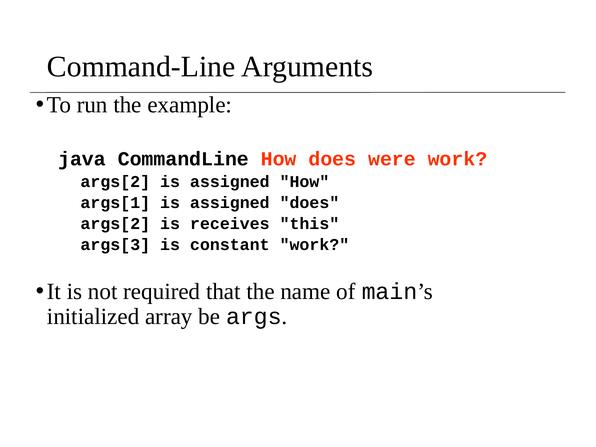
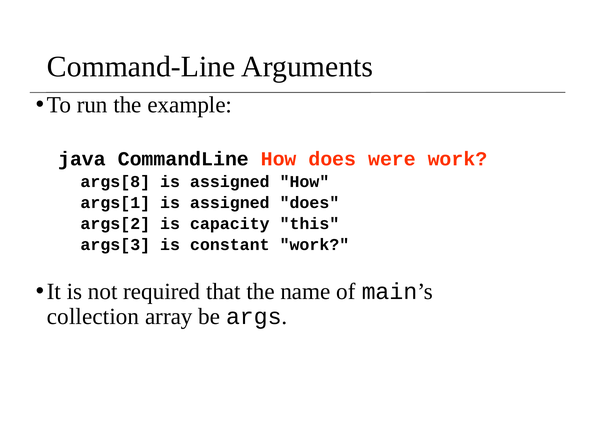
args[2: args[2 -> args[8 (115, 182)
receives: receives -> capacity (230, 224)
initialized: initialized -> collection (93, 317)
